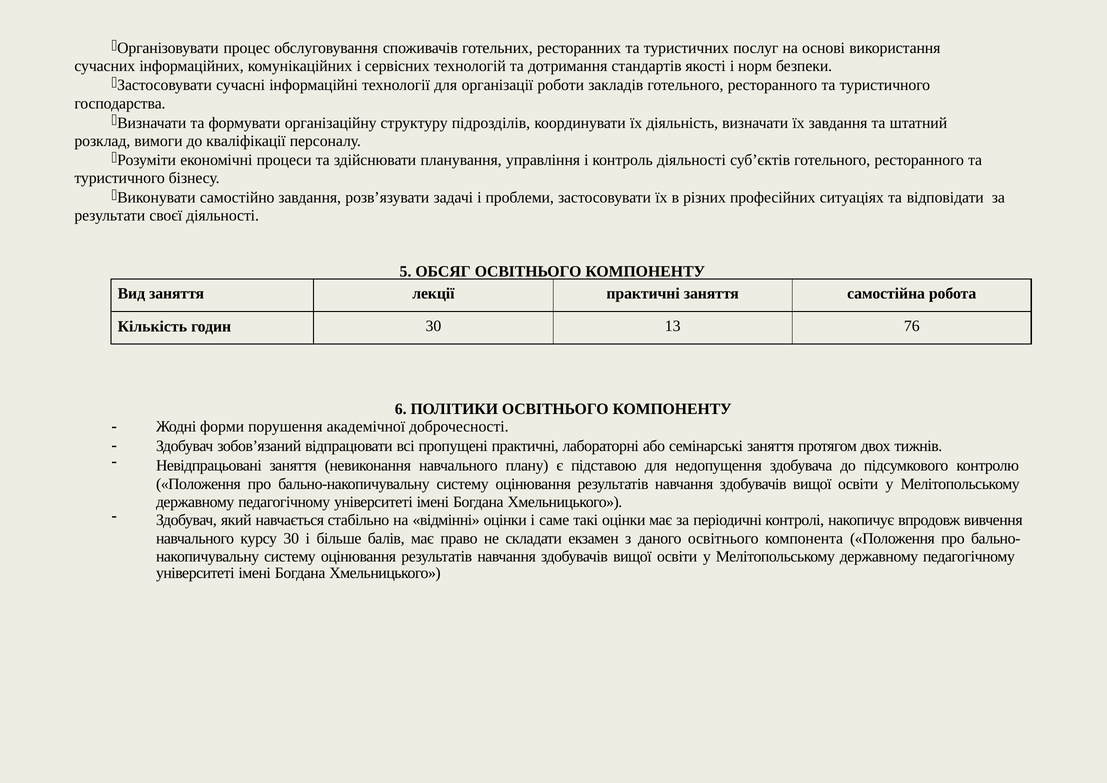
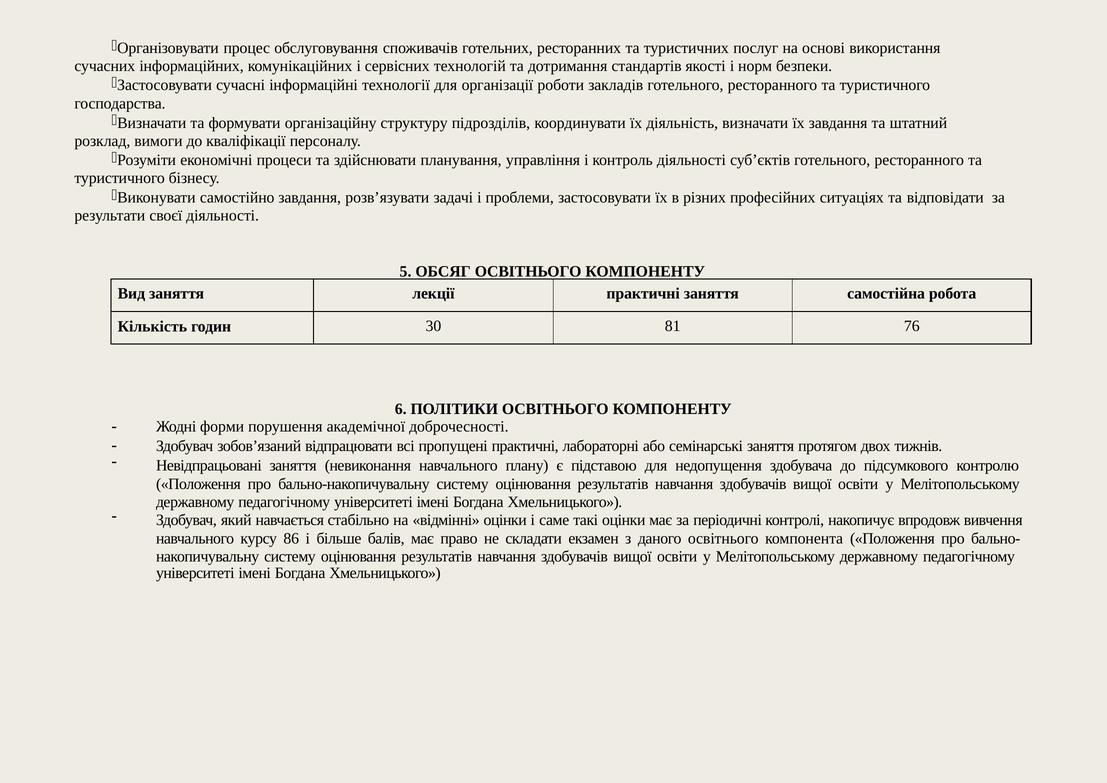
13: 13 -> 81 (673, 326)
курсу 30: 30 -> 86 (291, 538)
